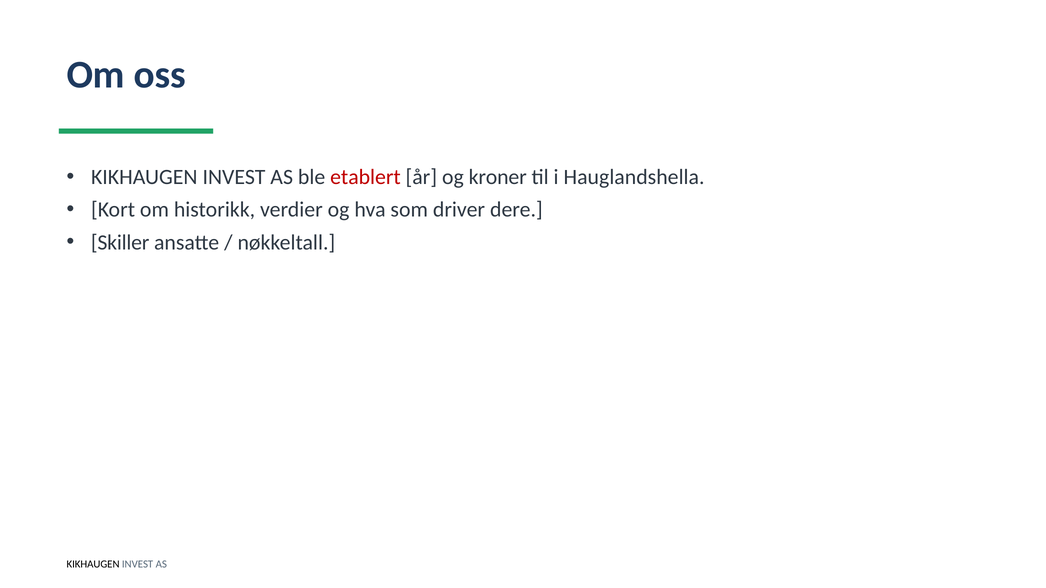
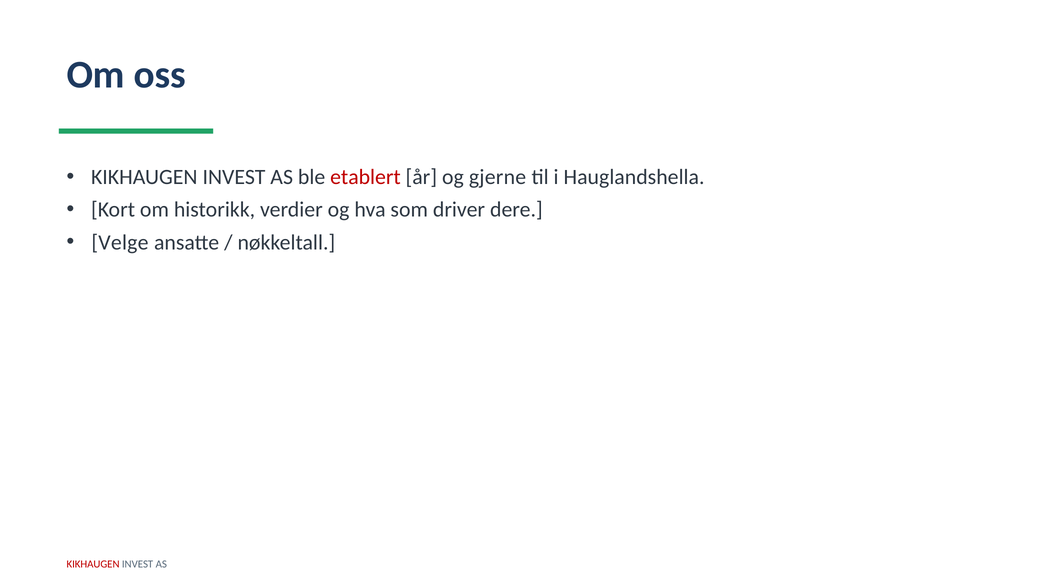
kroner: kroner -> gjerne (498, 177)
Skiller: Skiller -> Velge (120, 243)
KIKHAUGEN colour: black -> red (93, 565)
